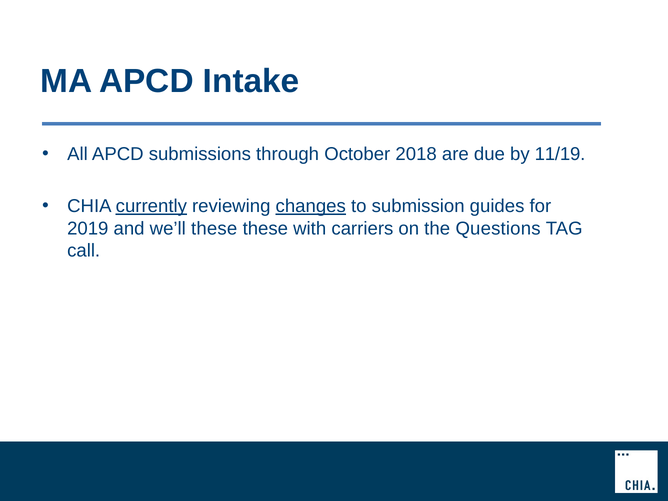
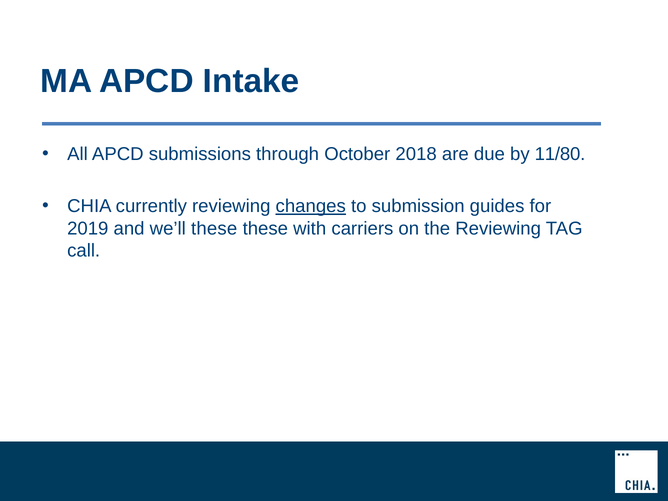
11/19: 11/19 -> 11/80 (560, 154)
currently underline: present -> none (151, 206)
the Questions: Questions -> Reviewing (498, 228)
